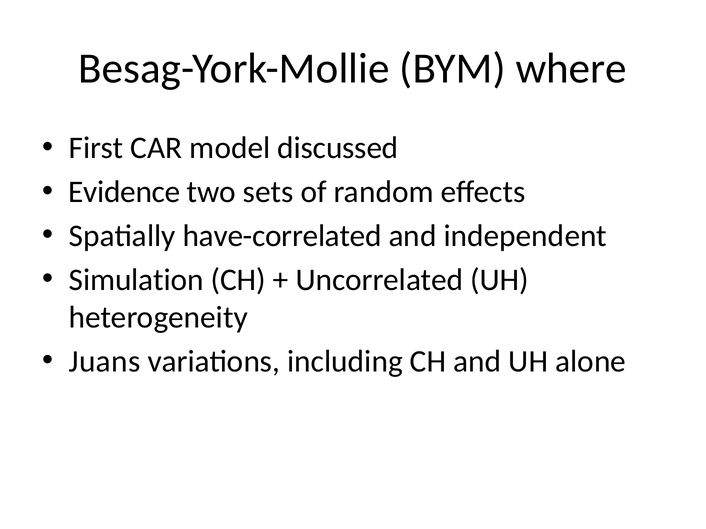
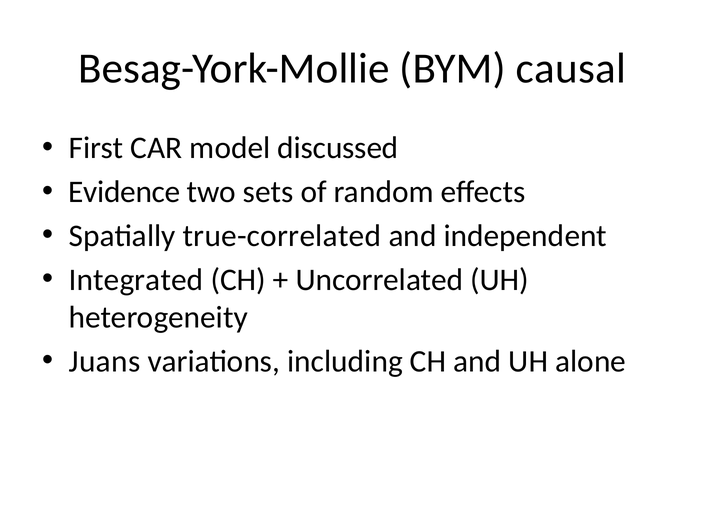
where: where -> causal (571, 68)
have-correlated: have-correlated -> true-correlated (282, 236)
Simulation: Simulation -> Integrated (136, 280)
